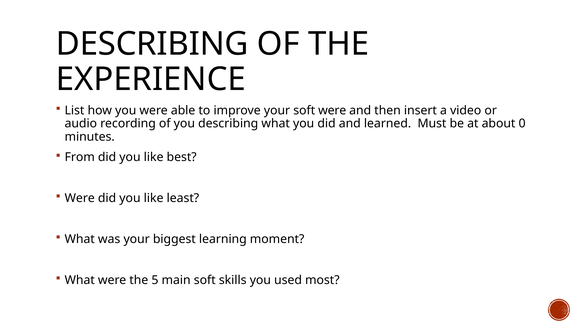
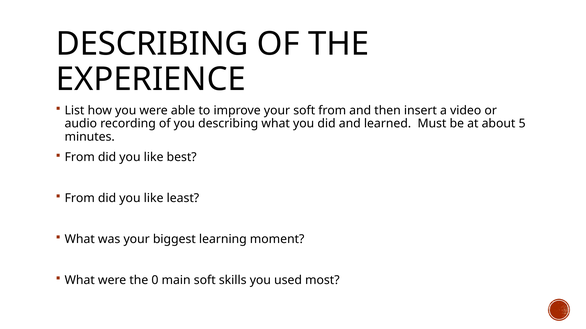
soft were: were -> from (332, 111)
0: 0 -> 5 (522, 124)
Were: Were -> From (80, 199)
5: 5 -> 0 (155, 281)
